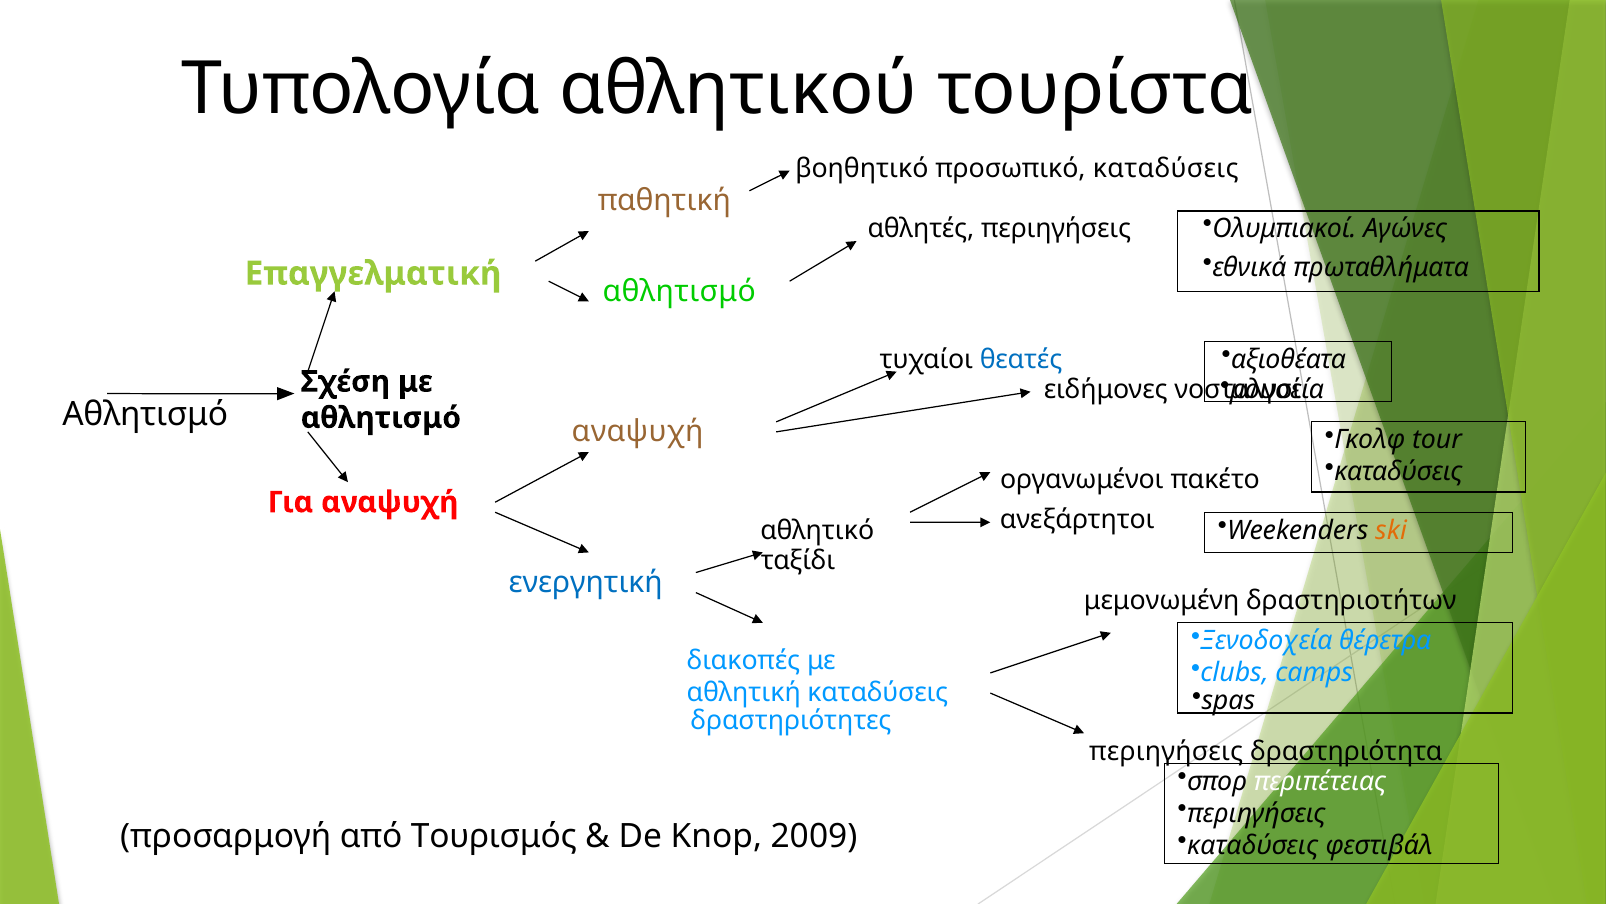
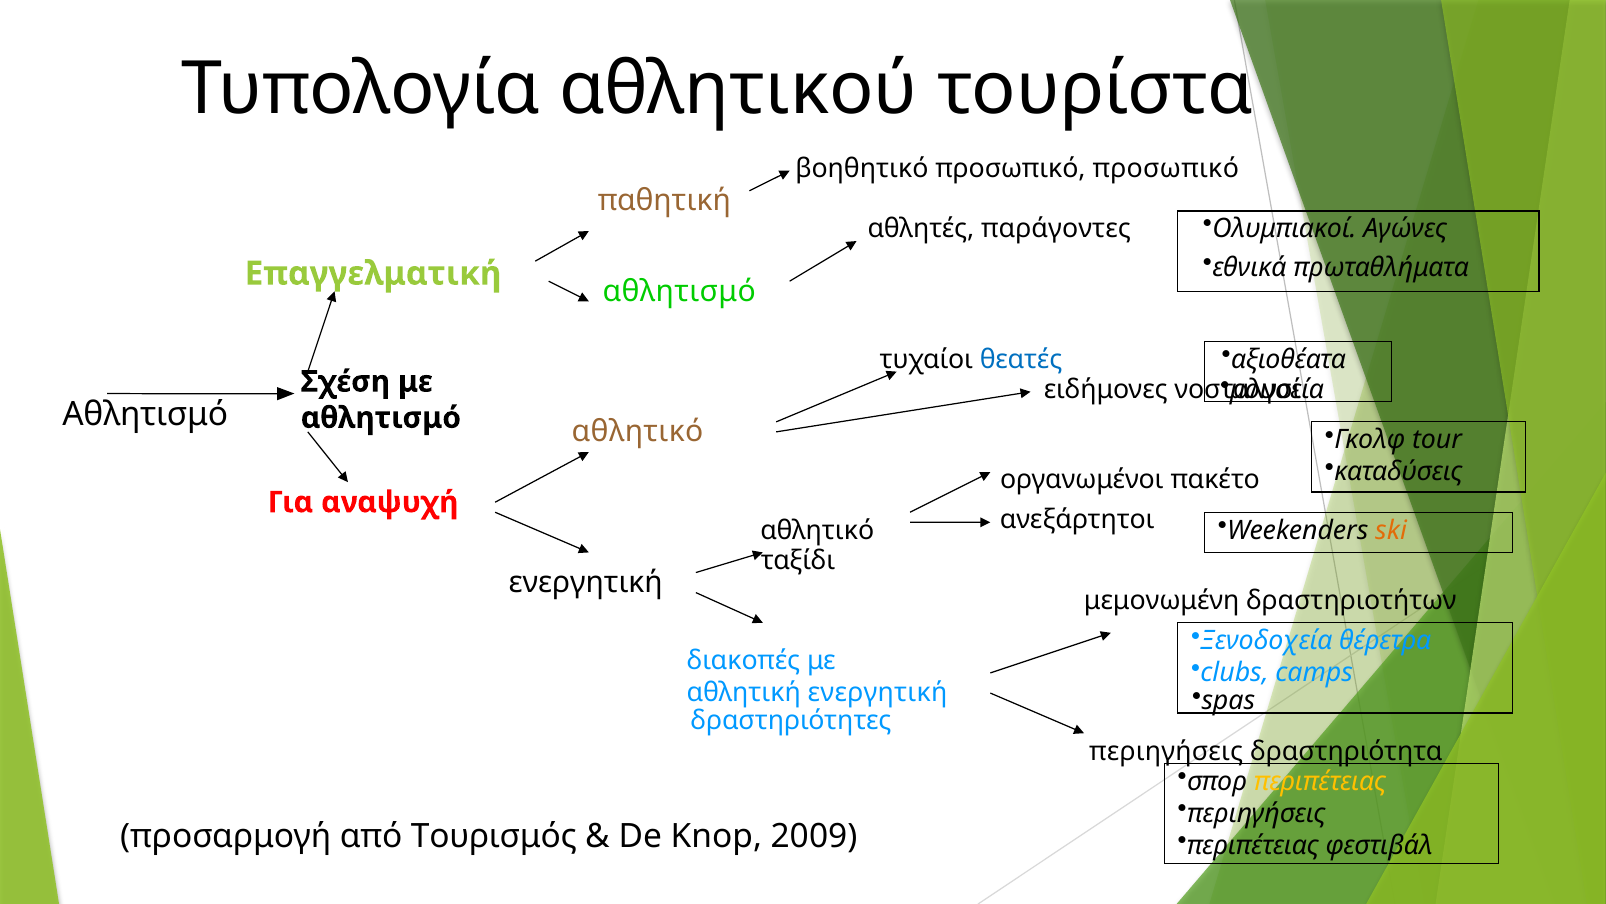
προσωπικό καταδύσεις: καταδύσεις -> προσωπικό (1166, 168)
αθλητές περιηγήσεις: περιηγήσεις -> παράγοντες (1056, 229)
αναψυχή: αναψυχή -> αθλητικό (638, 432)
ενεργητική colour: blue -> black (586, 582)
αθλητική καταδύσεις: καταδύσεις -> ενεργητική (878, 692)
περιπέτειας colour: white -> yellow (1320, 781)
καταδύσεις: καταδύσεις -> περιπέτειας (1253, 845)
